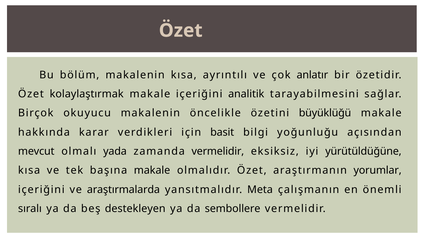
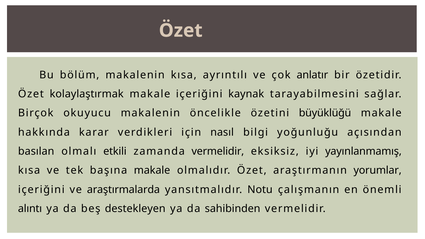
analitik: analitik -> kaynak (246, 94)
basit: basit -> nasıl (222, 132)
mevcut: mevcut -> basılan (36, 151)
yada: yada -> etkili (115, 151)
yürütüldüğüne: yürütüldüğüne -> yayınlanmamış (363, 151)
Meta: Meta -> Notu (260, 190)
sıralı: sıralı -> alıntı (30, 209)
sembollere: sembollere -> sahibinden (233, 209)
